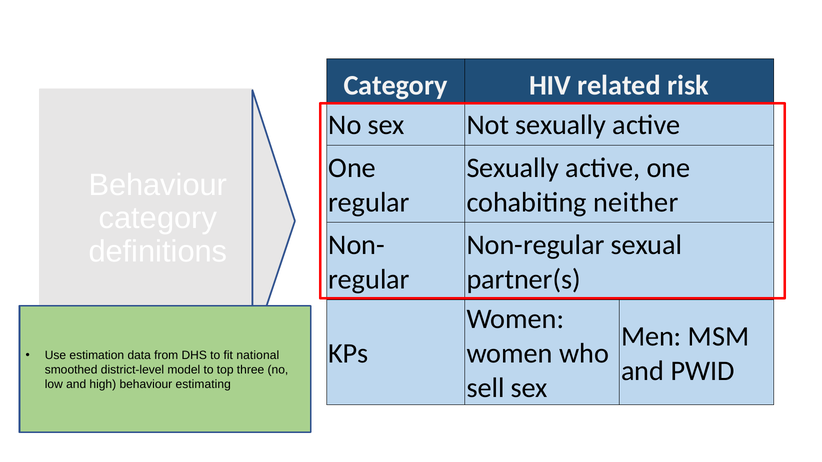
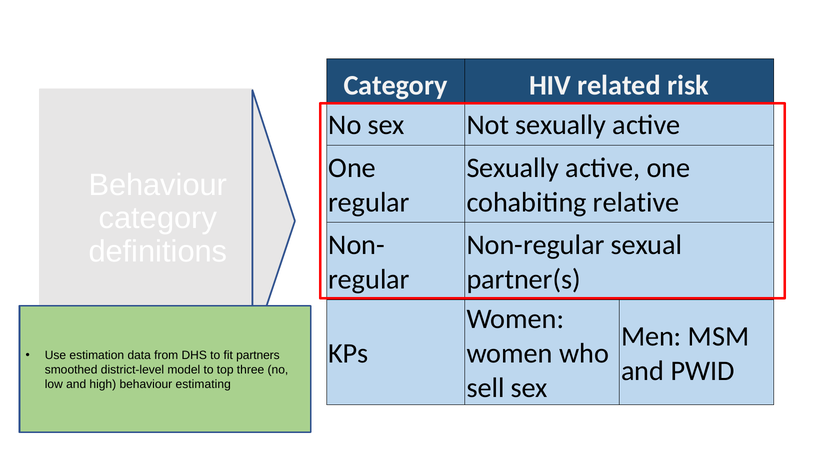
neither: neither -> relative (636, 203)
national: national -> partners (258, 356)
